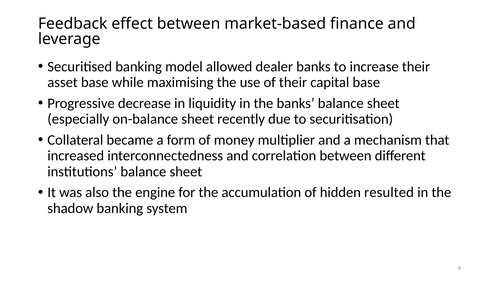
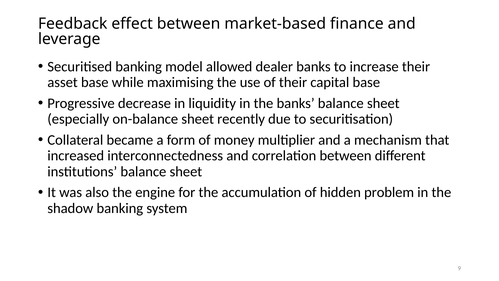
resulted: resulted -> problem (389, 192)
